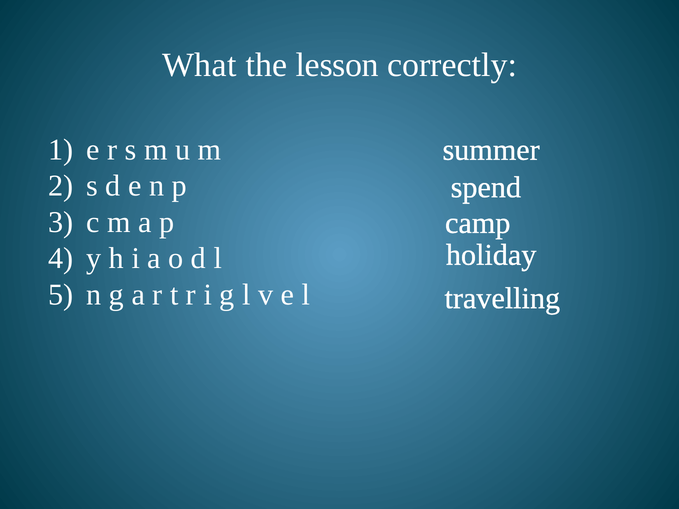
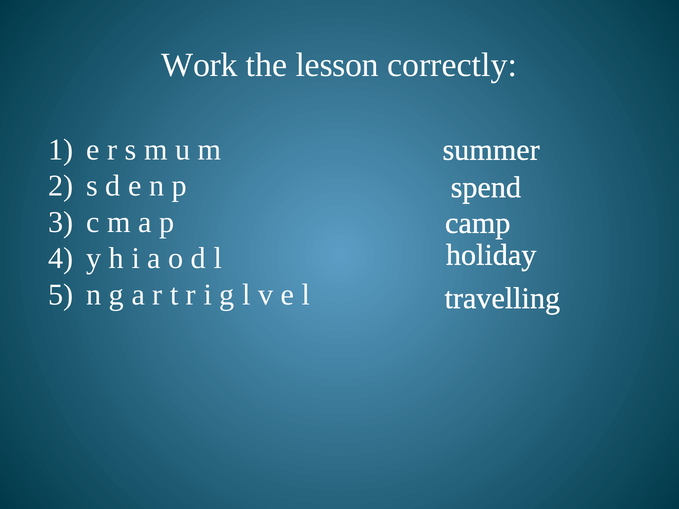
What: What -> Work (200, 65)
